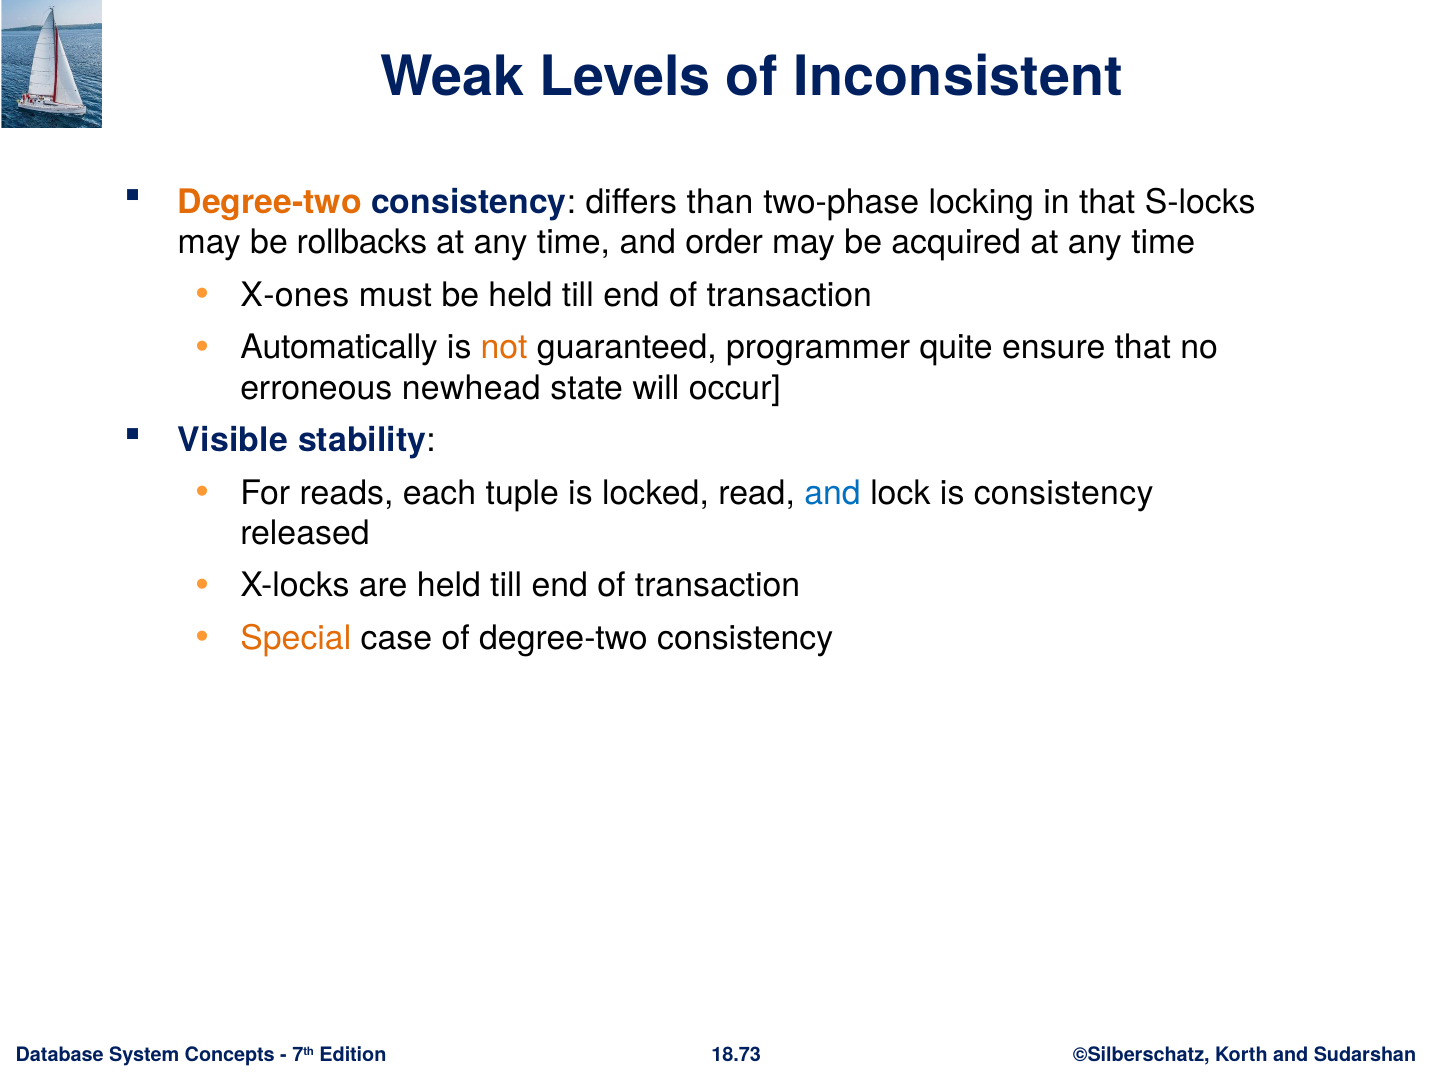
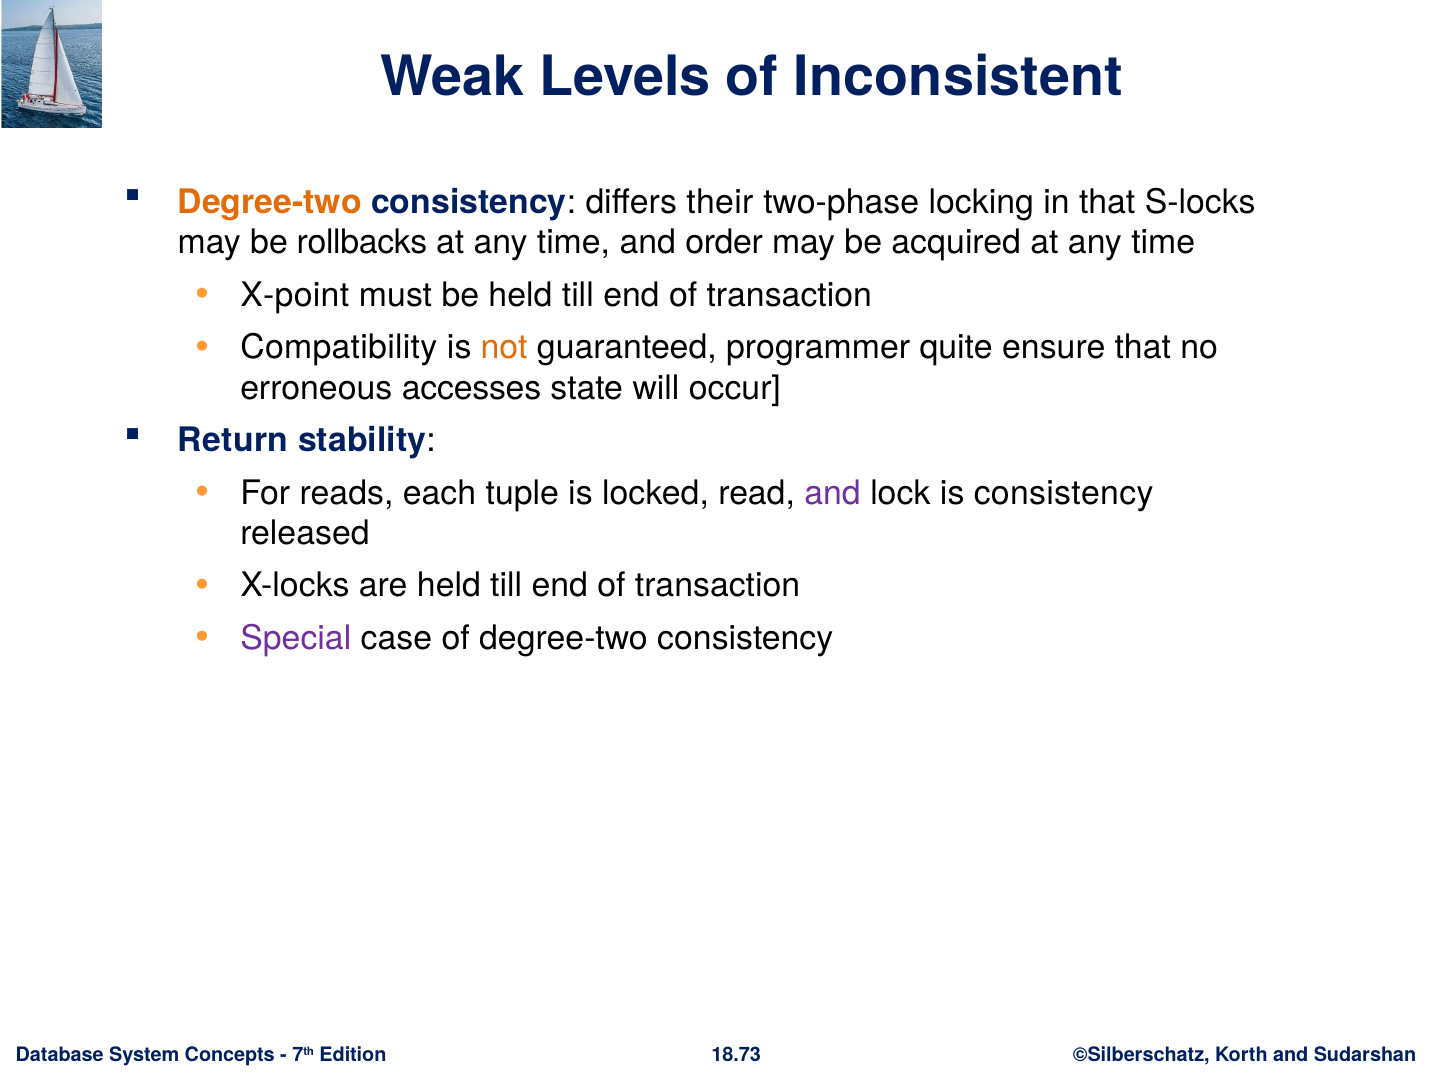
than: than -> their (720, 202)
X-ones: X-ones -> X-point (295, 295)
Automatically: Automatically -> Compatibility (339, 348)
newhead: newhead -> accesses (472, 388)
Visible: Visible -> Return (233, 441)
and colour: blue -> purple (833, 493)
Special colour: orange -> purple (296, 638)
